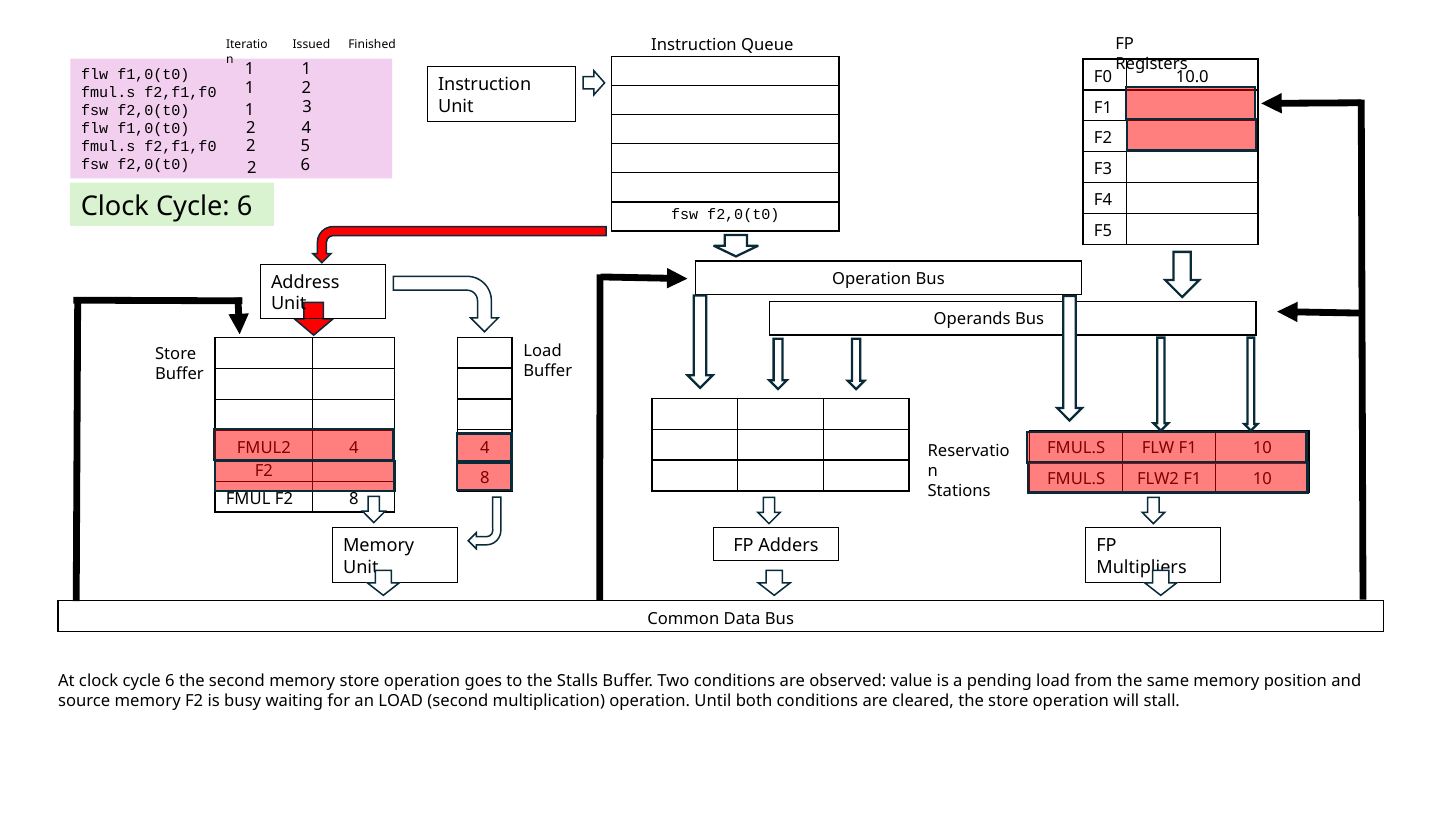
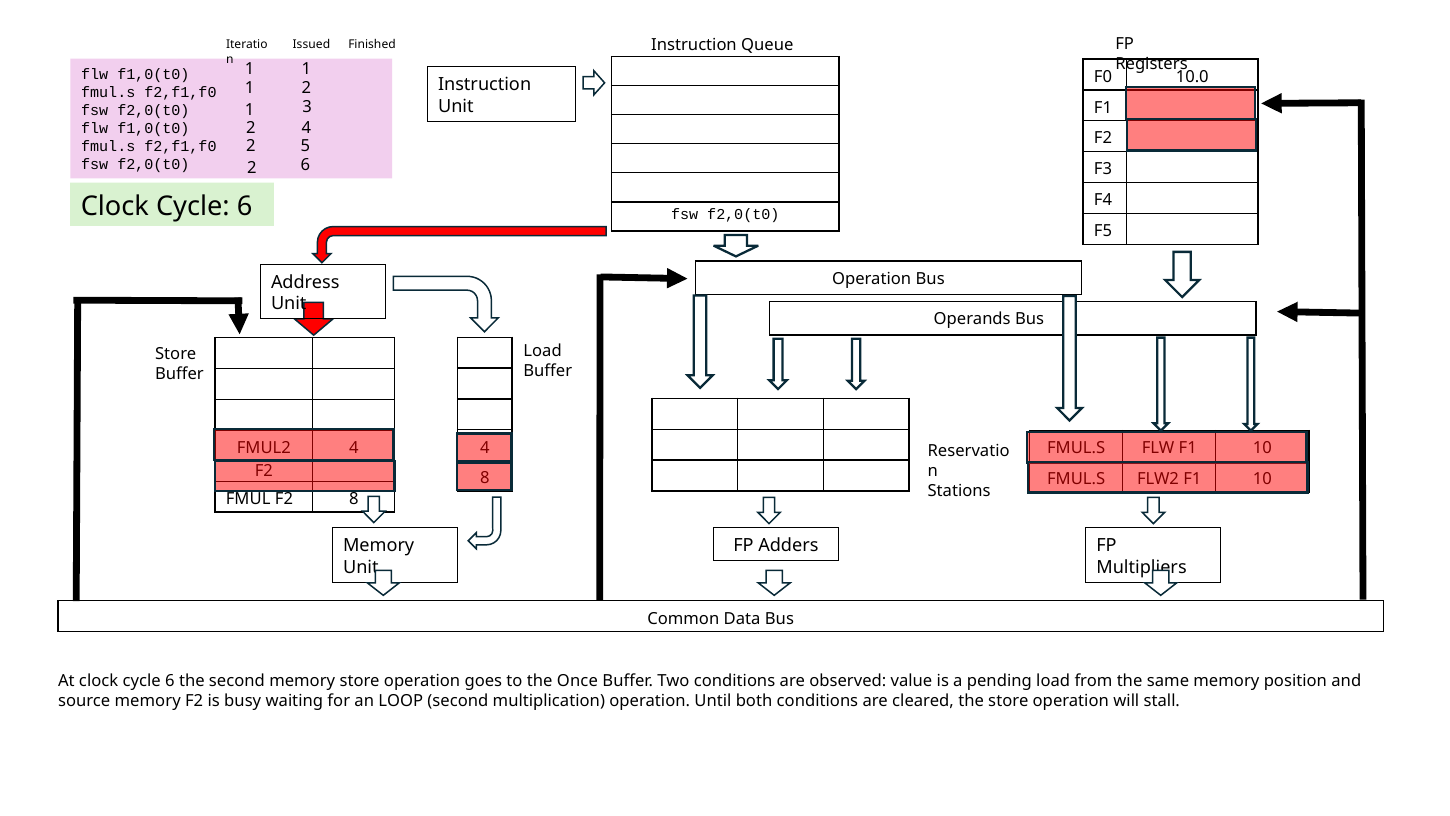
Stalls: Stalls -> Once (577, 681)
an LOAD: LOAD -> LOOP (401, 701)
